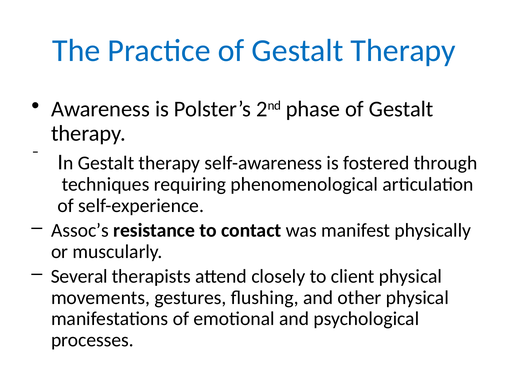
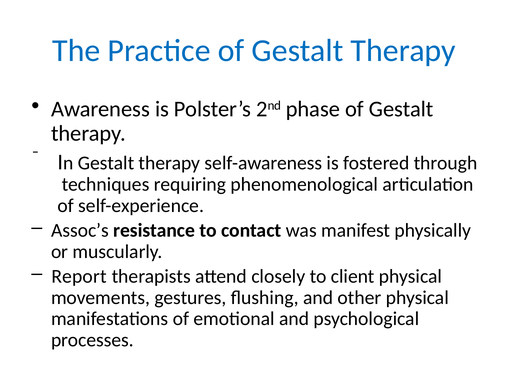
Several: Several -> Report (79, 277)
